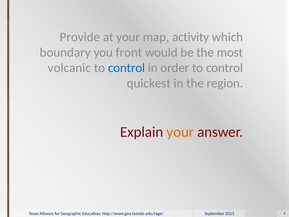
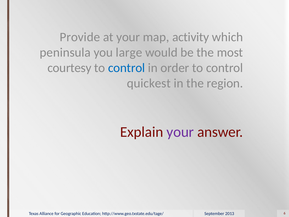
boundary: boundary -> peninsula (65, 52)
front: front -> large (129, 52)
volcanic: volcanic -> courtesy (69, 68)
your colour: orange -> purple (180, 132)
